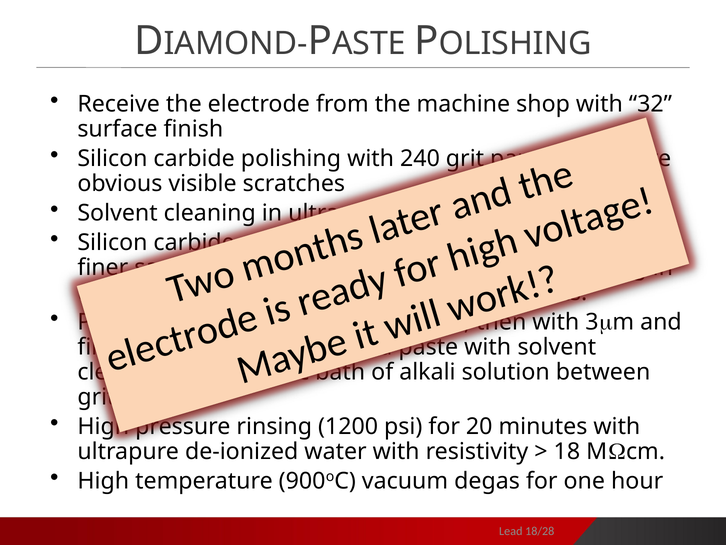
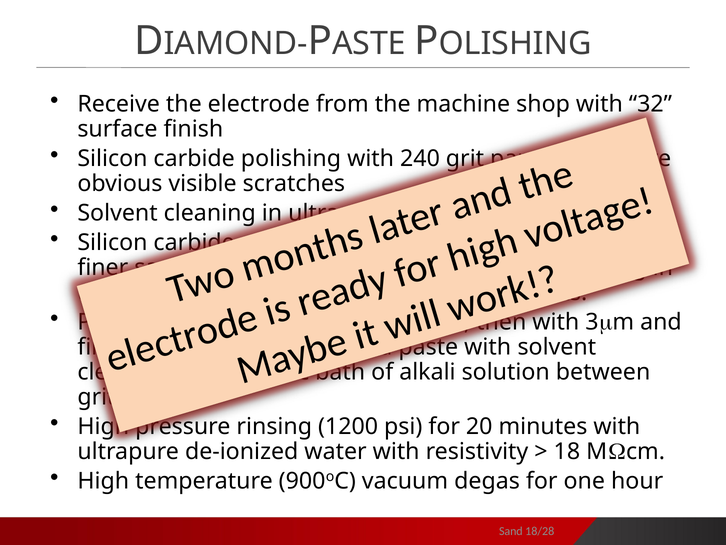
Lead: Lead -> Sand (511, 531)
